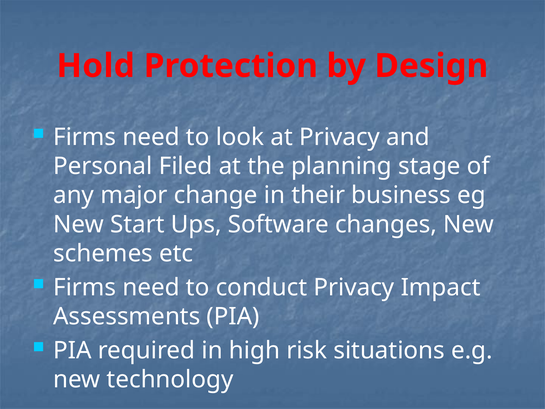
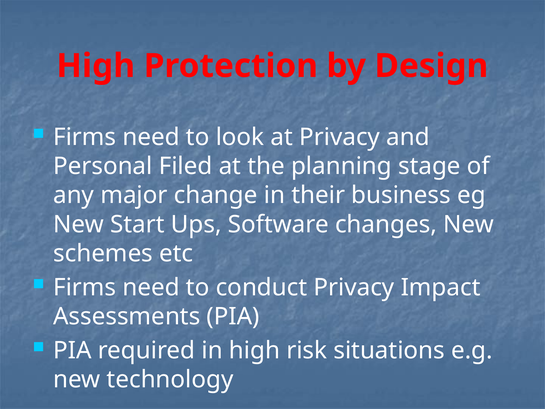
Hold: Hold -> High (96, 66)
